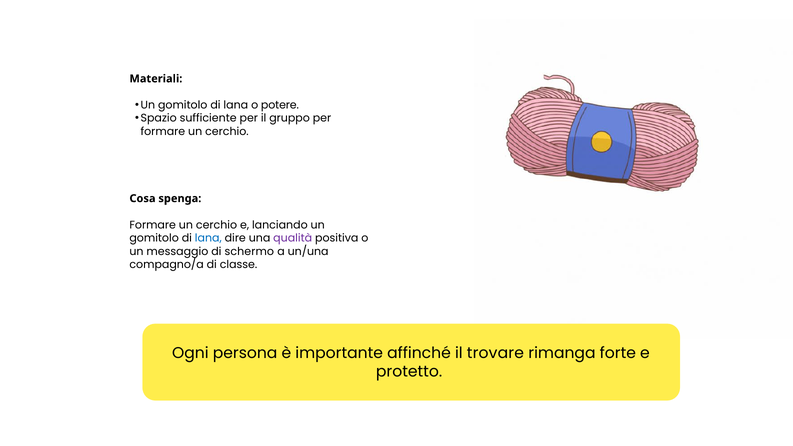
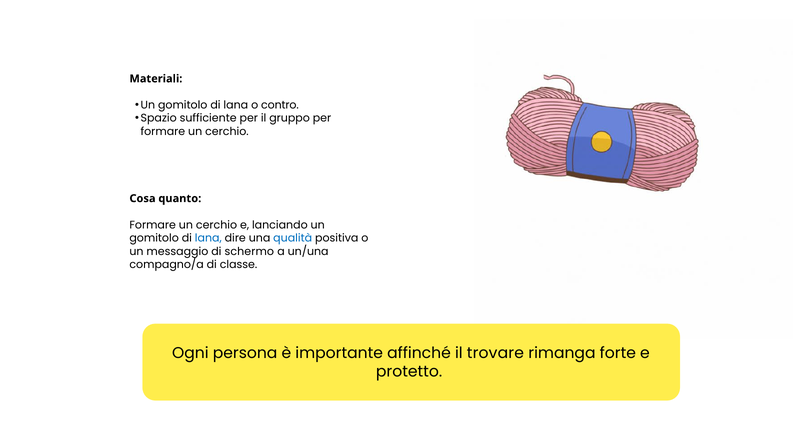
potere: potere -> contro (280, 105)
spenga: spenga -> quanto (180, 199)
qualità colour: purple -> blue (293, 238)
